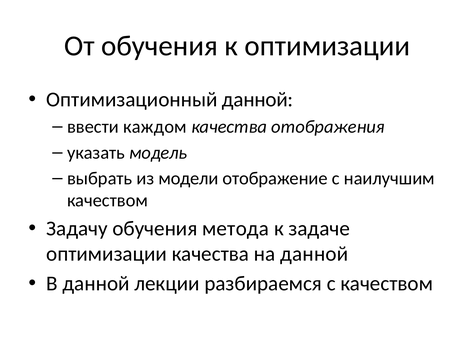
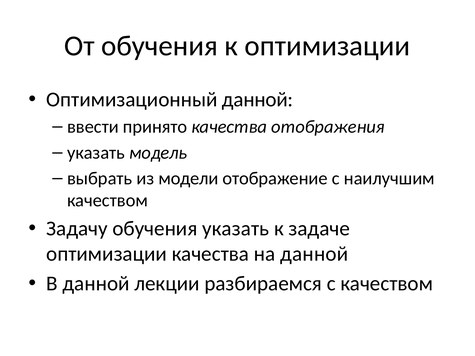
каждом: каждом -> принято (155, 127)
обучения метода: метода -> указать (236, 229)
